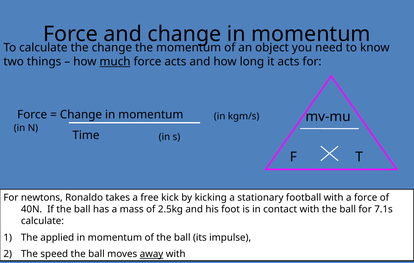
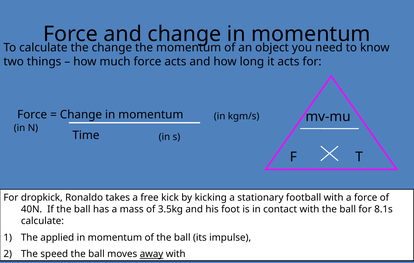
much underline: present -> none (115, 62)
newtons: newtons -> dropkick (42, 197)
2.5kg: 2.5kg -> 3.5kg (170, 209)
7.1s: 7.1s -> 8.1s (384, 209)
